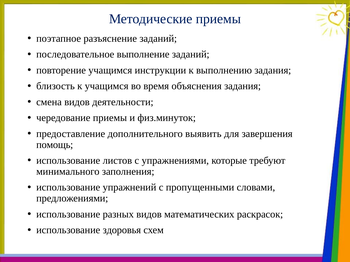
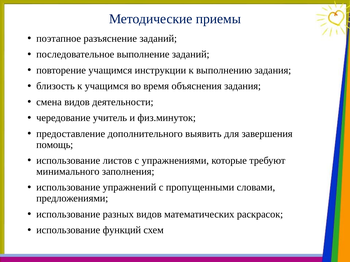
чередование приемы: приемы -> учитель (110, 118)
здоровья: здоровья -> функций (122, 231)
